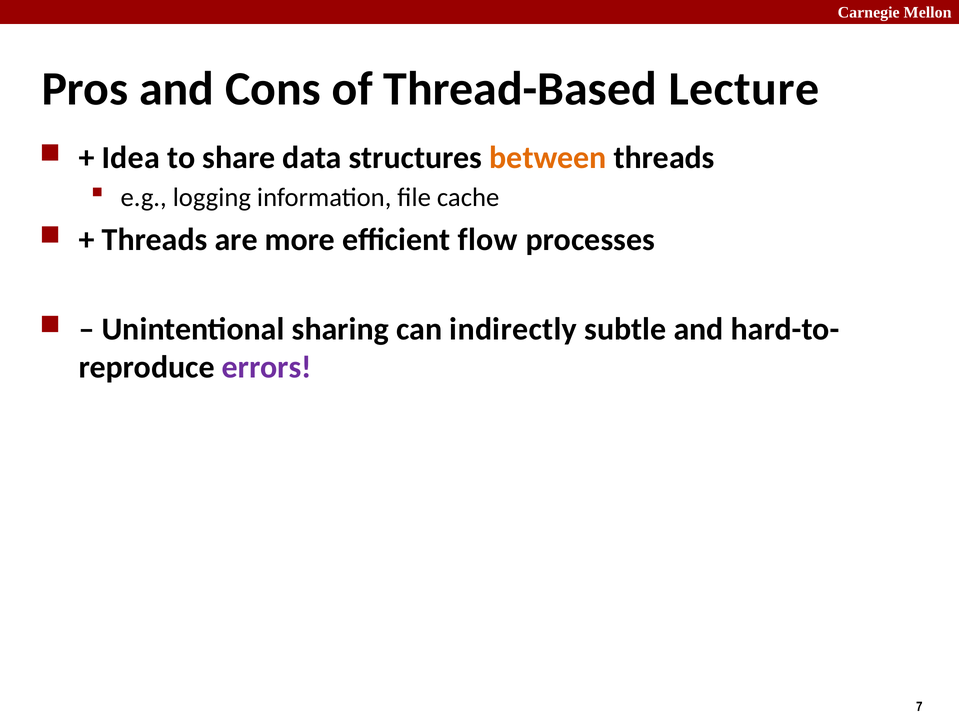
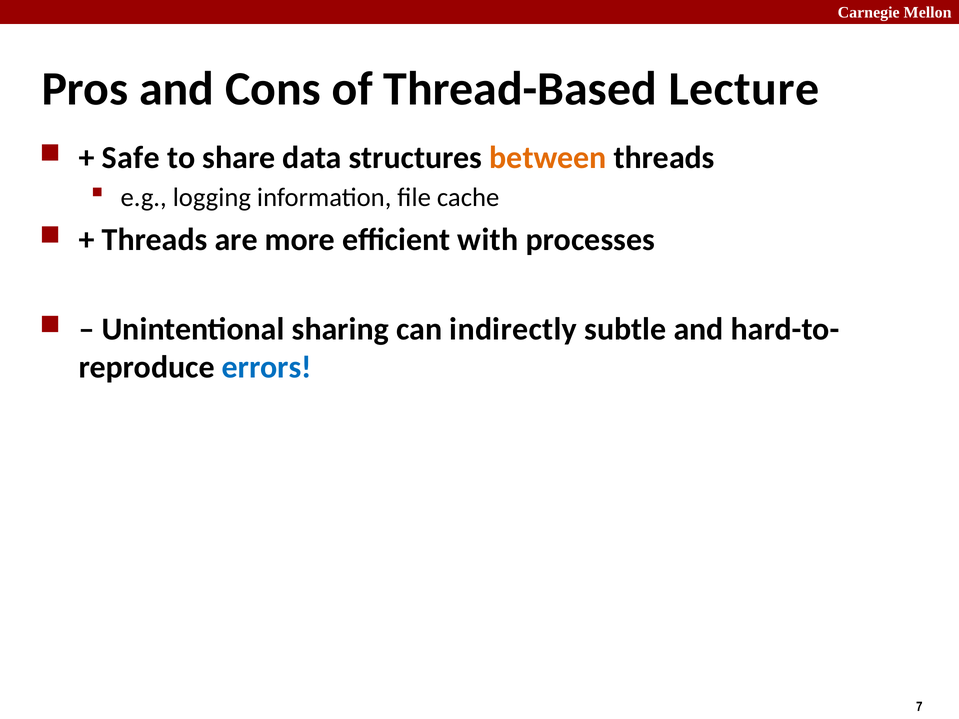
Idea: Idea -> Safe (131, 158)
flow: flow -> with (488, 240)
errors colour: purple -> blue (267, 367)
